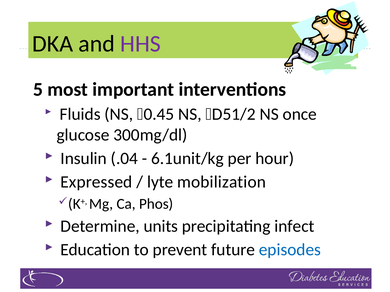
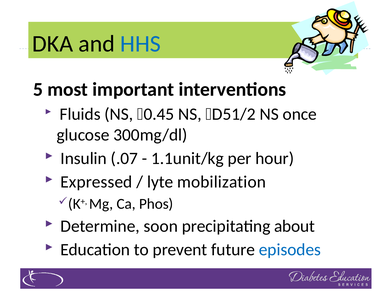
HHS colour: purple -> blue (141, 44)
.04: .04 -> .07 (124, 159)
6.1unit/kg: 6.1unit/kg -> 1.1unit/kg (187, 159)
units: units -> soon (161, 227)
infect: infect -> about (294, 227)
